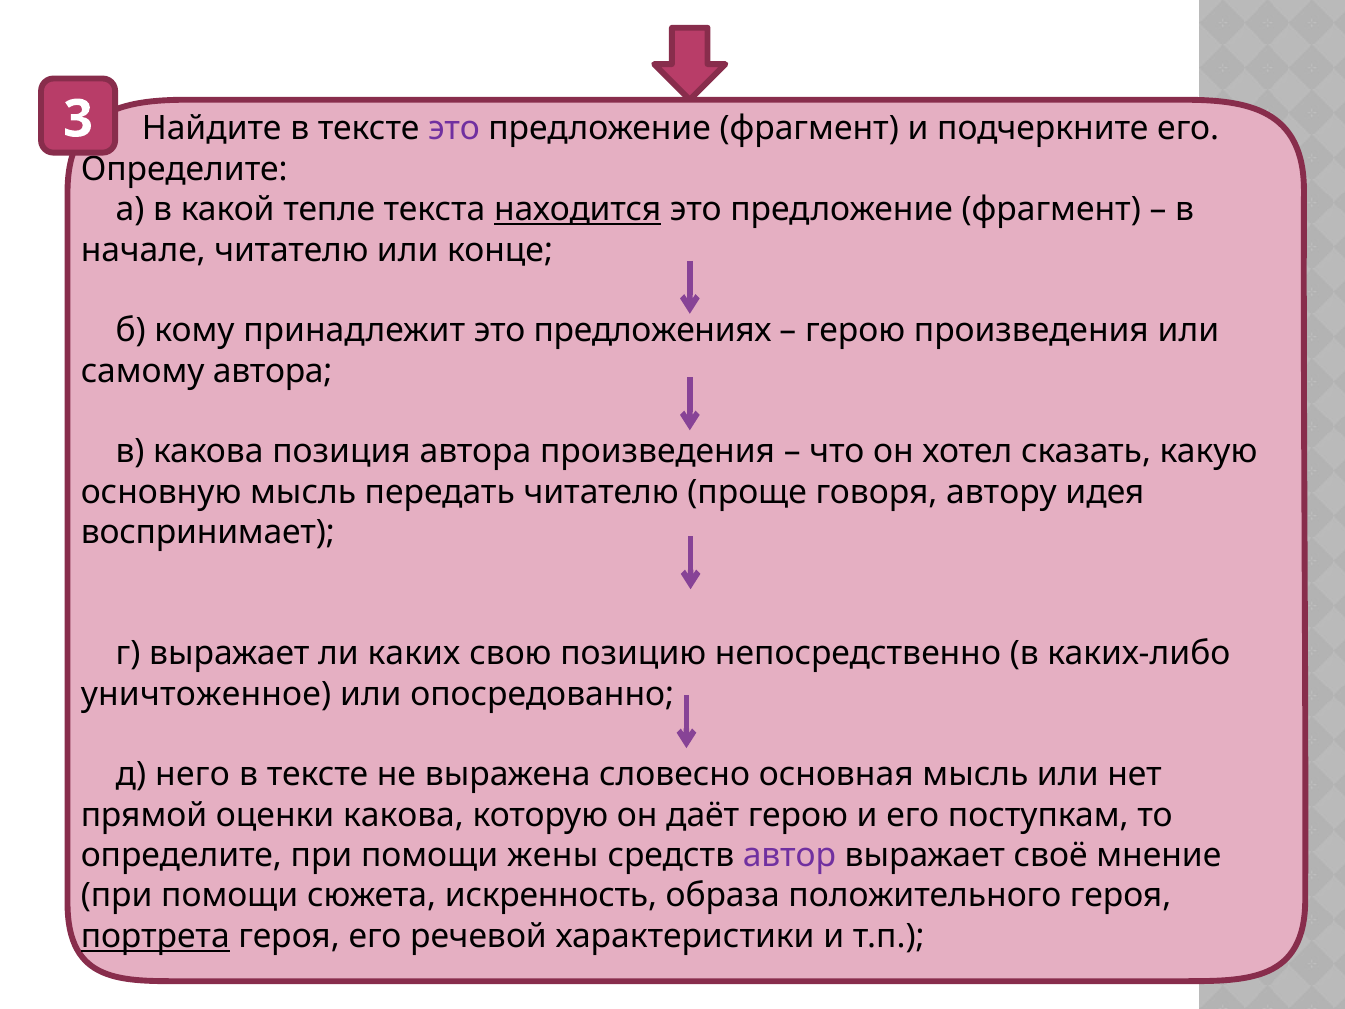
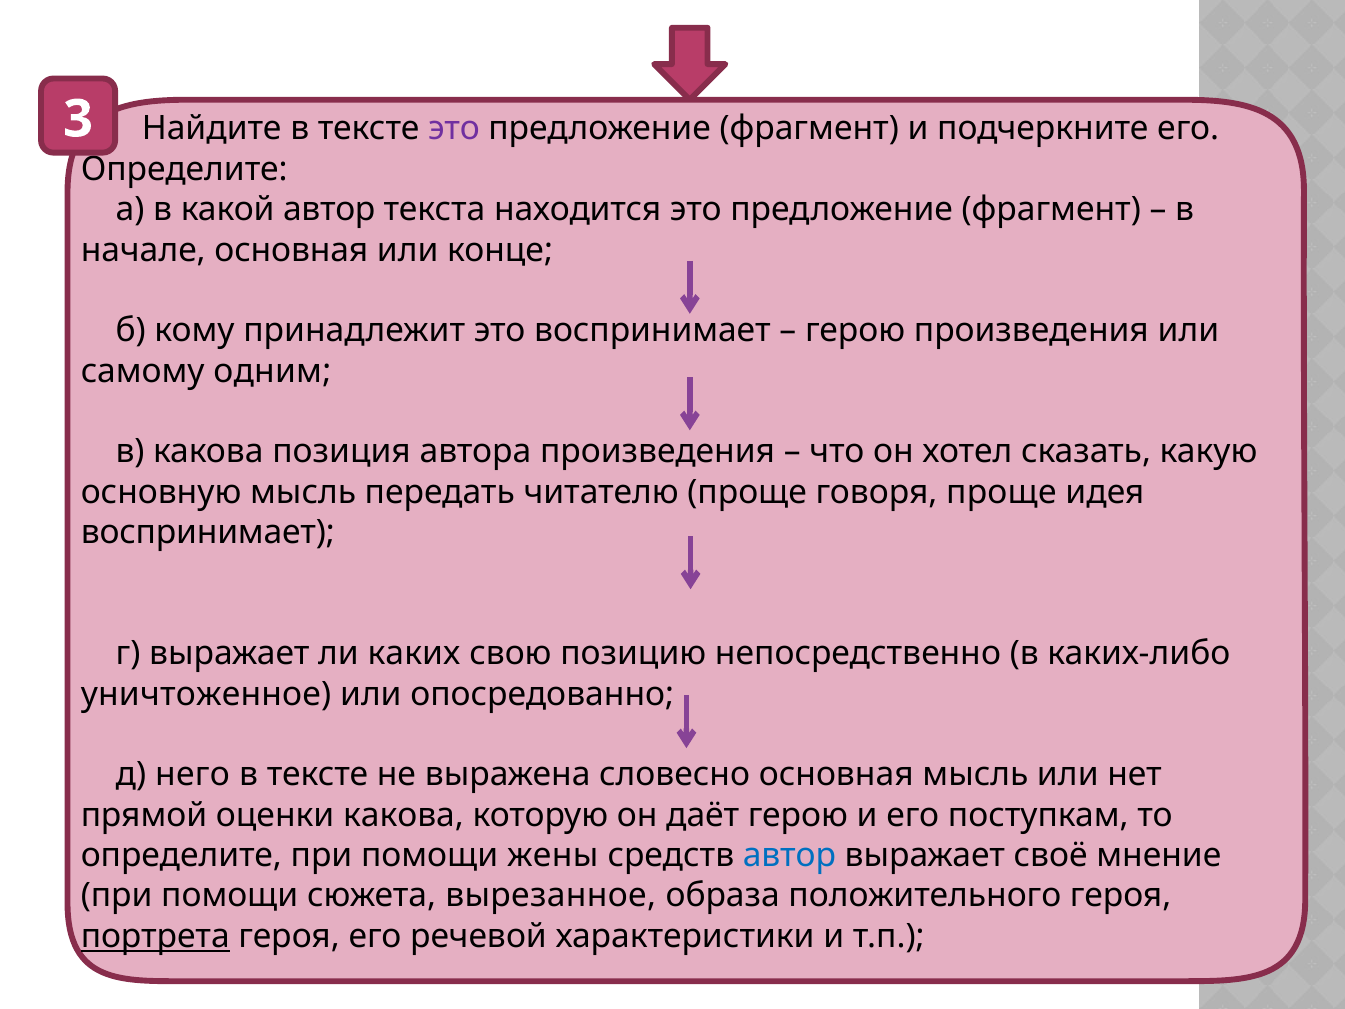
какой тепле: тепле -> автор (329, 210)
находится underline: present -> none (578, 210)
начале читателю: читателю -> основная (291, 250)
это предложениях: предложениях -> воспринимает (652, 331)
самому автора: автора -> одним (272, 371)
говоря автору: автору -> проще (1001, 492)
автор colour: purple -> blue (789, 855)
искренность: искренность -> вырезанное (551, 896)
